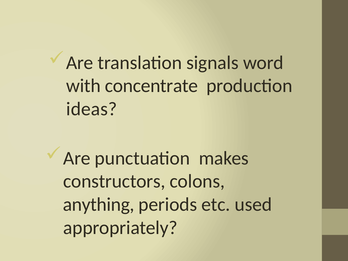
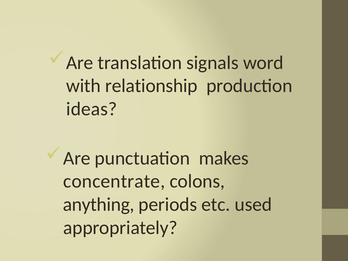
concentrate: concentrate -> relationship (151, 86)
constructors: constructors -> concentrate (114, 181)
